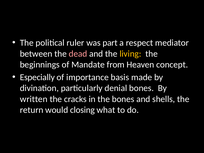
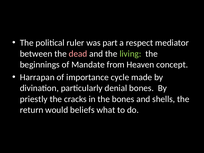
living colour: yellow -> light green (130, 54)
Especially: Especially -> Harrapan (37, 77)
basis: basis -> cycle (120, 77)
written: written -> priestly (34, 99)
closing: closing -> beliefs (82, 110)
